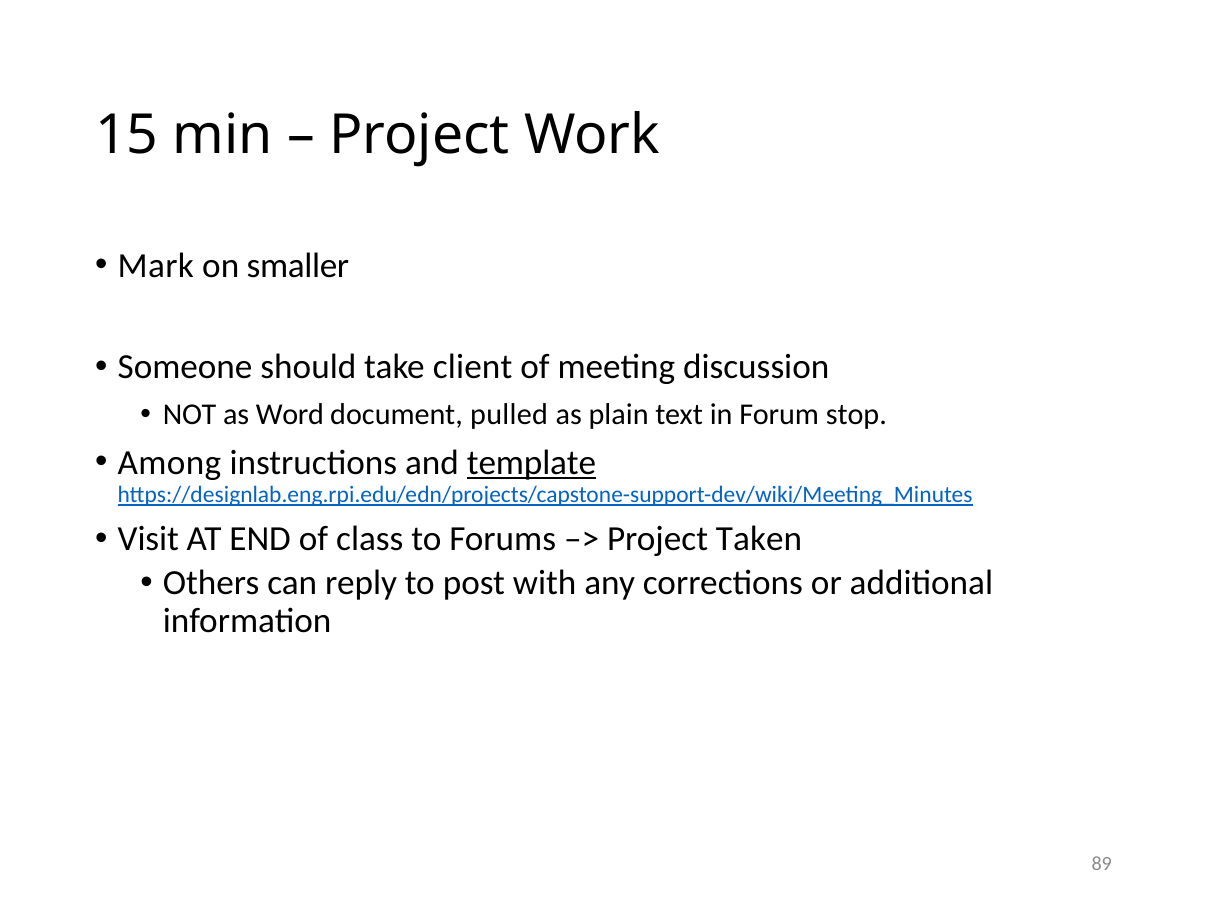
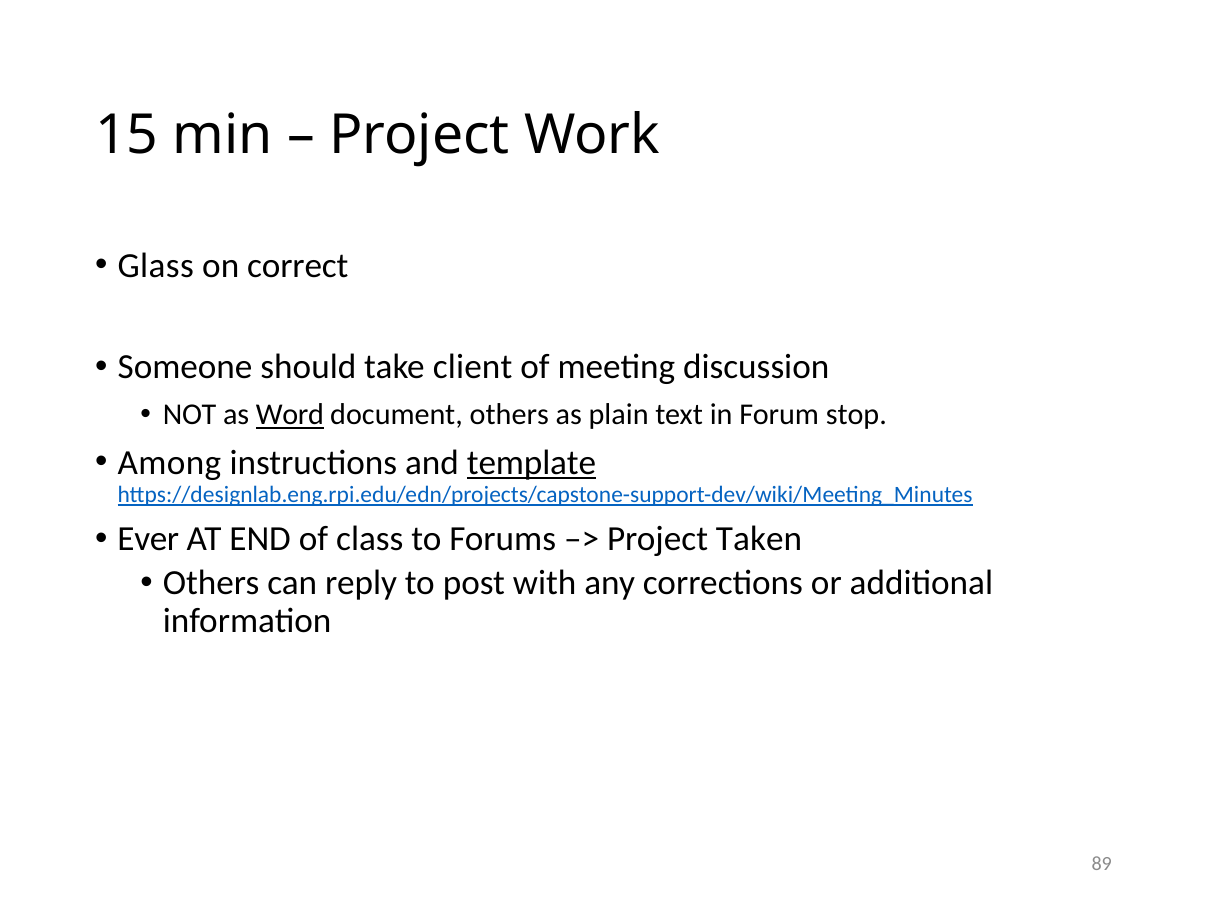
Mark: Mark -> Glass (156, 266)
smaller: smaller -> correct (298, 266)
Word underline: none -> present (290, 415)
document pulled: pulled -> others (509, 415)
Visit: Visit -> Ever (148, 539)
